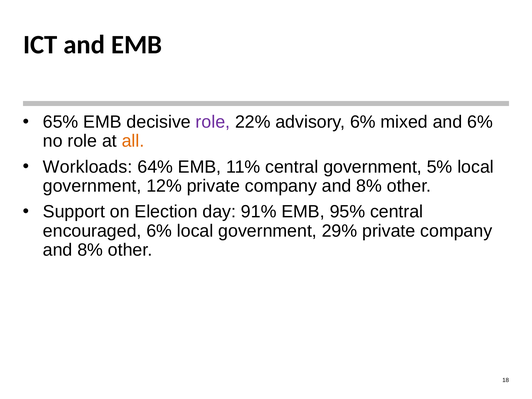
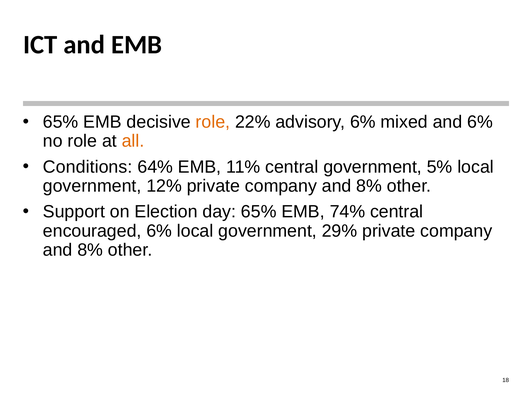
role colour: purple -> orange (213, 122)
Workloads: Workloads -> Conditions (88, 167)
day 91%: 91% -> 65% (259, 212)
95%: 95% -> 74% (347, 212)
